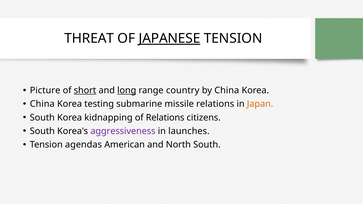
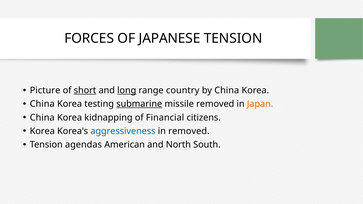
THREAT: THREAT -> FORCES (89, 38)
JAPANESE underline: present -> none (170, 38)
submarine underline: none -> present (139, 104)
missile relations: relations -> removed (215, 104)
South: South -> China (42, 118)
of Relations: Relations -> Financial (165, 118)
South: South -> Korea (42, 131)
aggressiveness colour: purple -> blue (123, 131)
in launches: launches -> removed (189, 131)
